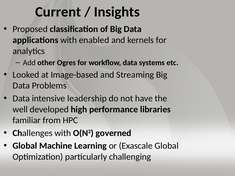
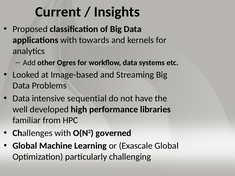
enabled: enabled -> towards (94, 40)
leadership: leadership -> sequential (87, 99)
